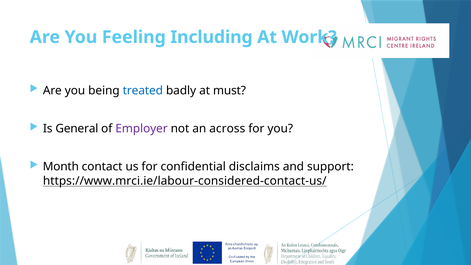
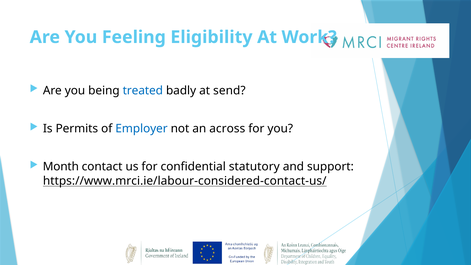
Including: Including -> Eligibility (211, 37)
must: must -> send (229, 91)
General: General -> Permits (77, 129)
Employer colour: purple -> blue (142, 129)
disclaims: disclaims -> statutory (254, 167)
